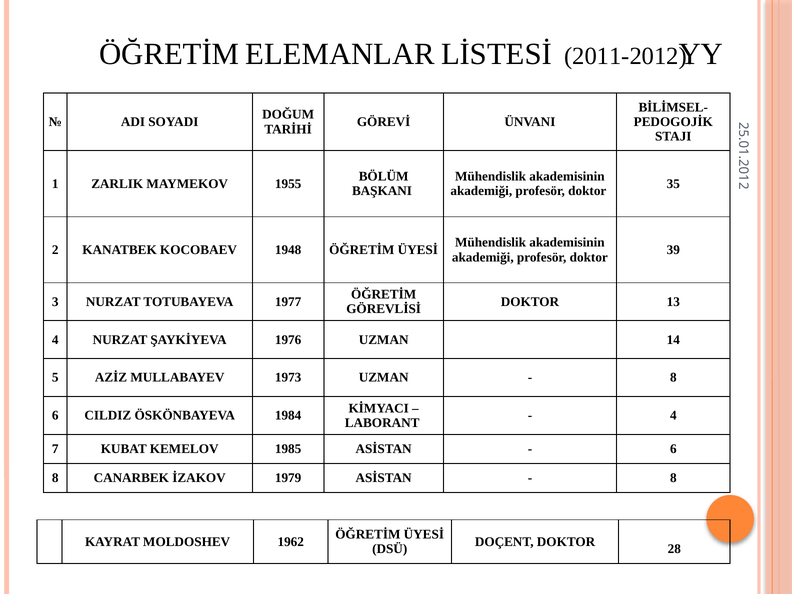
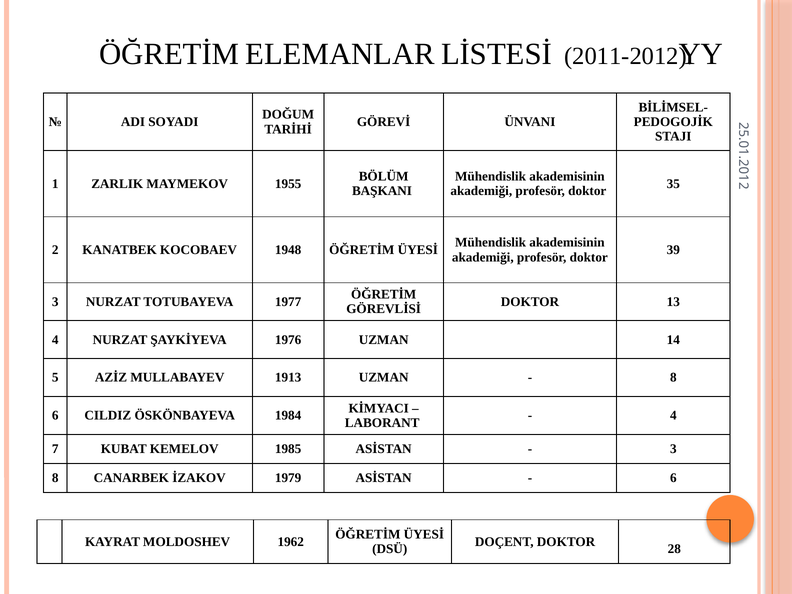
1973: 1973 -> 1913 (288, 378)
6: 6 -> 3 (673, 449)
8: 8 -> 6 (673, 478)
